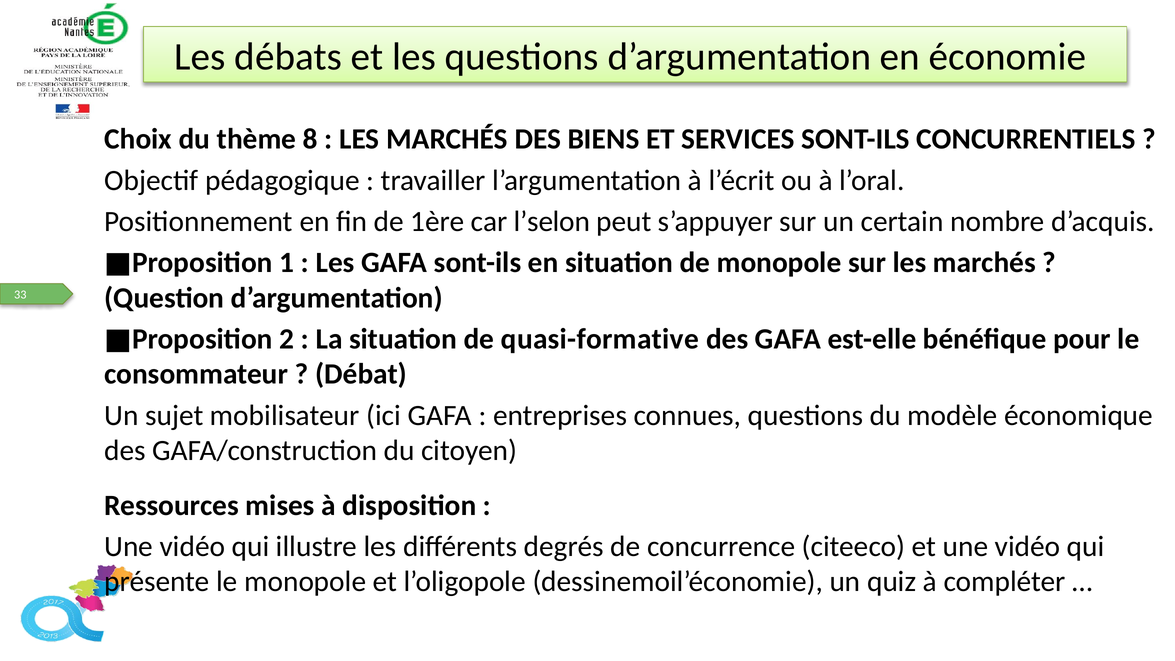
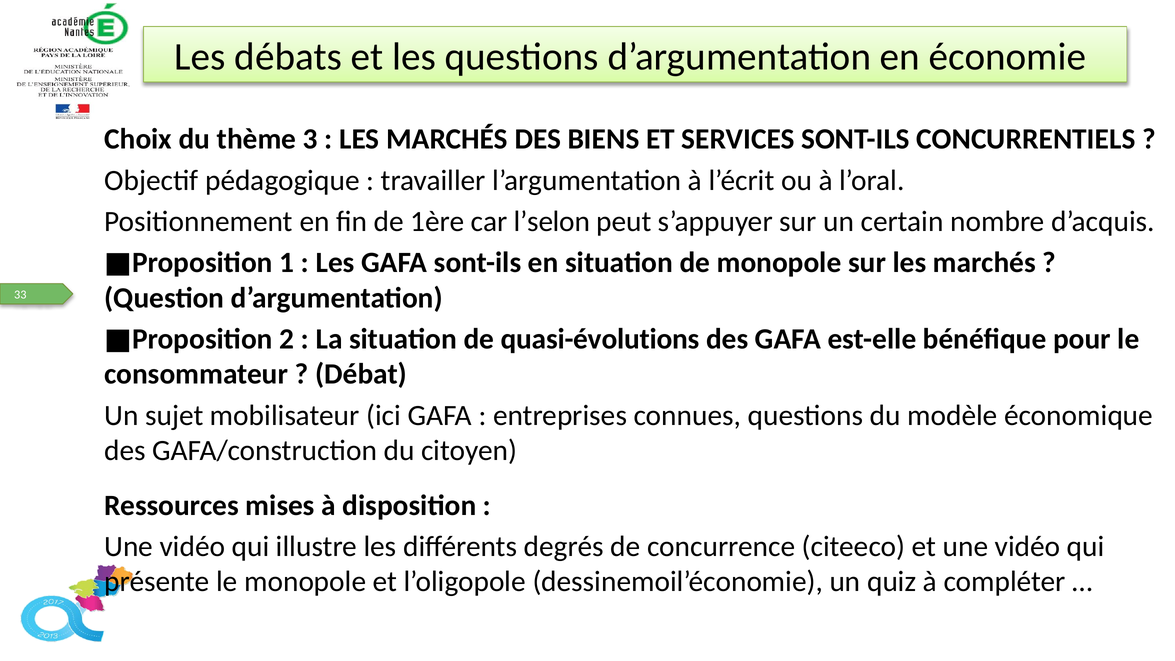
8: 8 -> 3 (310, 139)
quasi-formative: quasi-formative -> quasi-évolutions (600, 339)
